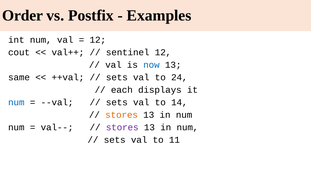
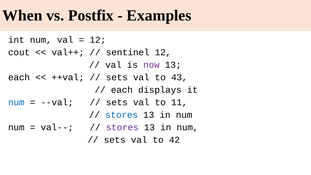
Order: Order -> When (22, 15)
now colour: blue -> purple (151, 65)
same: same -> each (19, 77)
24: 24 -> 43 (179, 77)
14: 14 -> 11 (179, 102)
stores colour: orange -> blue (122, 115)
11: 11 -> 42 (174, 140)
